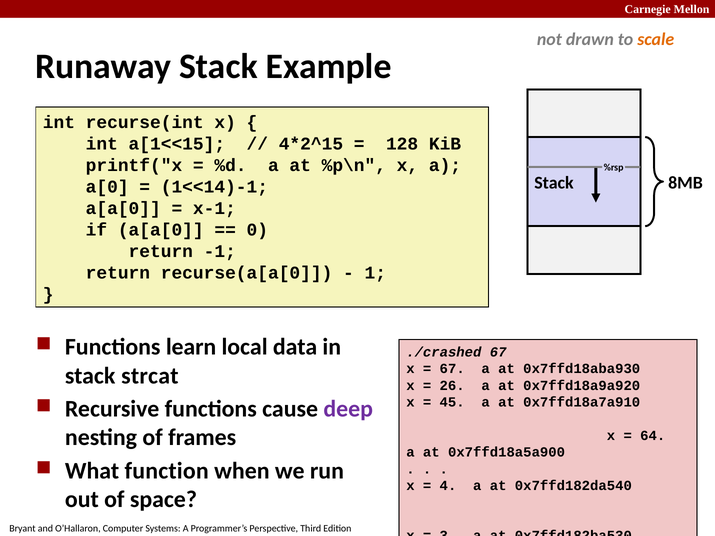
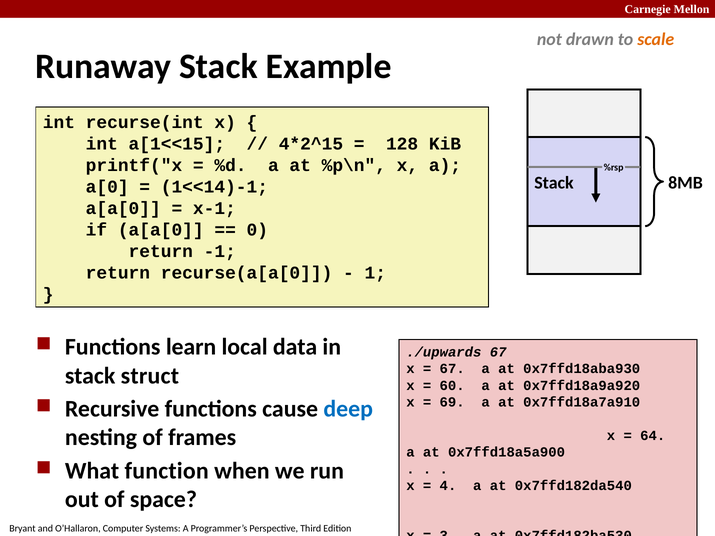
./crashed: ./crashed -> ./upwards (444, 352)
strcat: strcat -> struct (150, 376)
26: 26 -> 60 (452, 386)
45: 45 -> 69 (452, 402)
deep colour: purple -> blue (348, 409)
